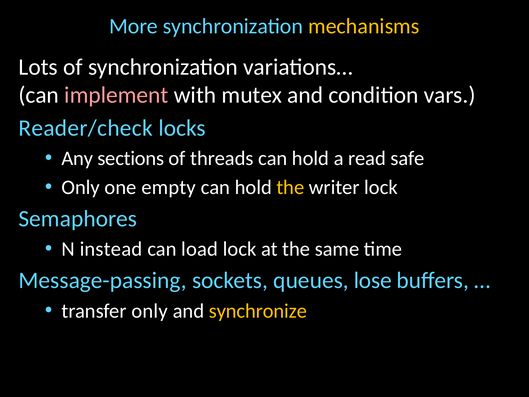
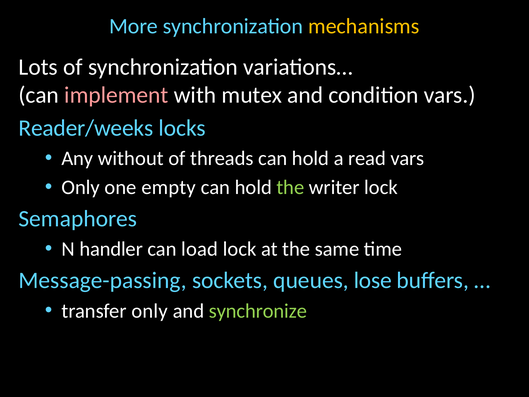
Reader/check: Reader/check -> Reader/weeks (86, 128)
sections: sections -> without (131, 158)
read safe: safe -> vars (407, 158)
the colour: yellow -> light green (290, 187)
instead: instead -> handler (111, 249)
synchronize colour: yellow -> light green (258, 311)
